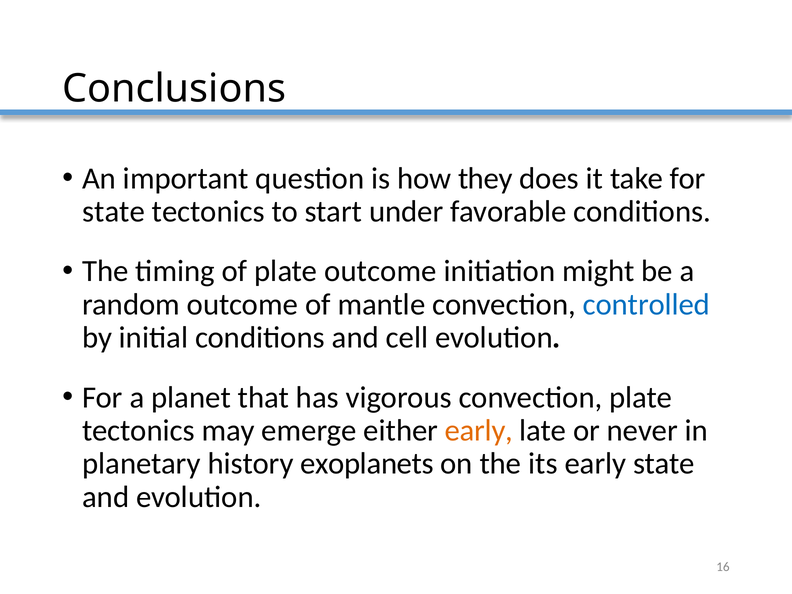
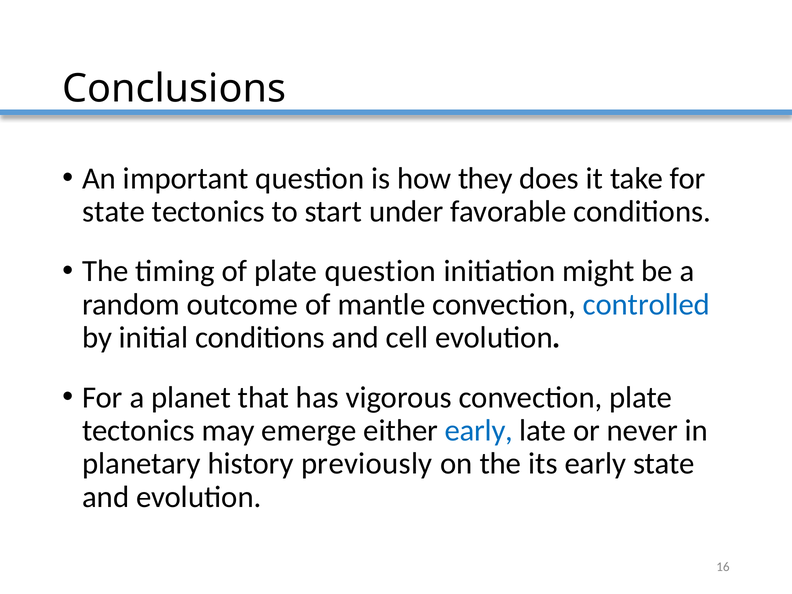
plate outcome: outcome -> question (380, 271)
early colour: orange -> blue (479, 431)
exoplanets: exoplanets -> previously (367, 464)
